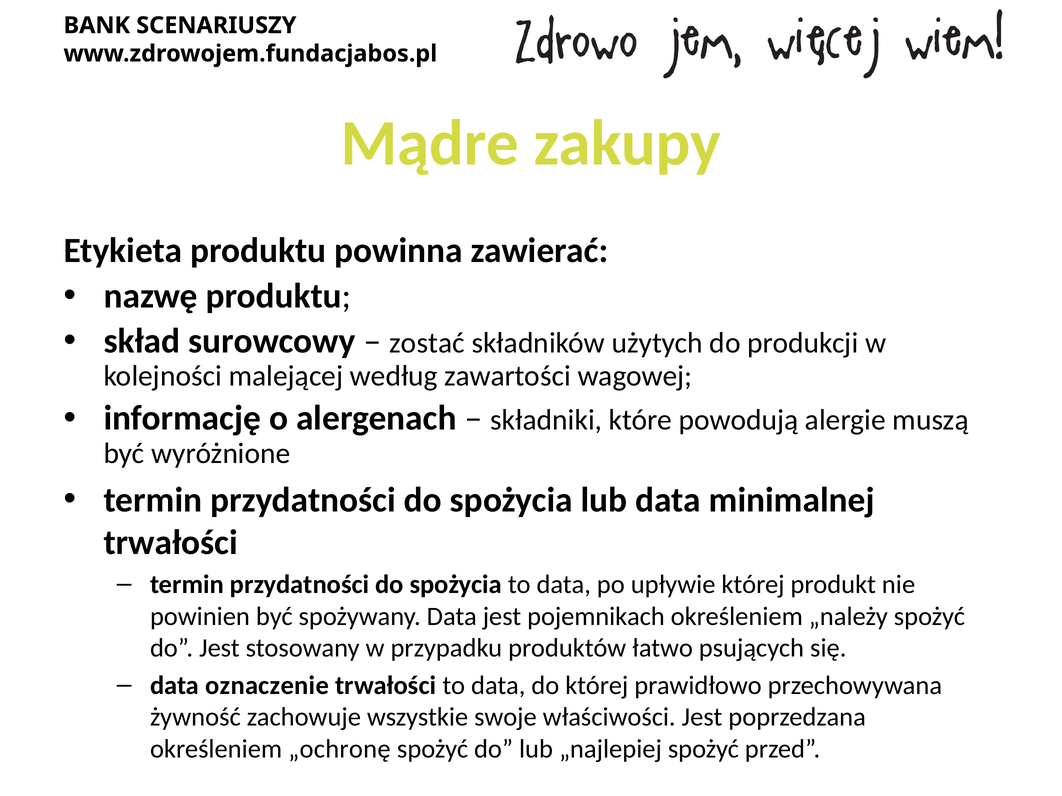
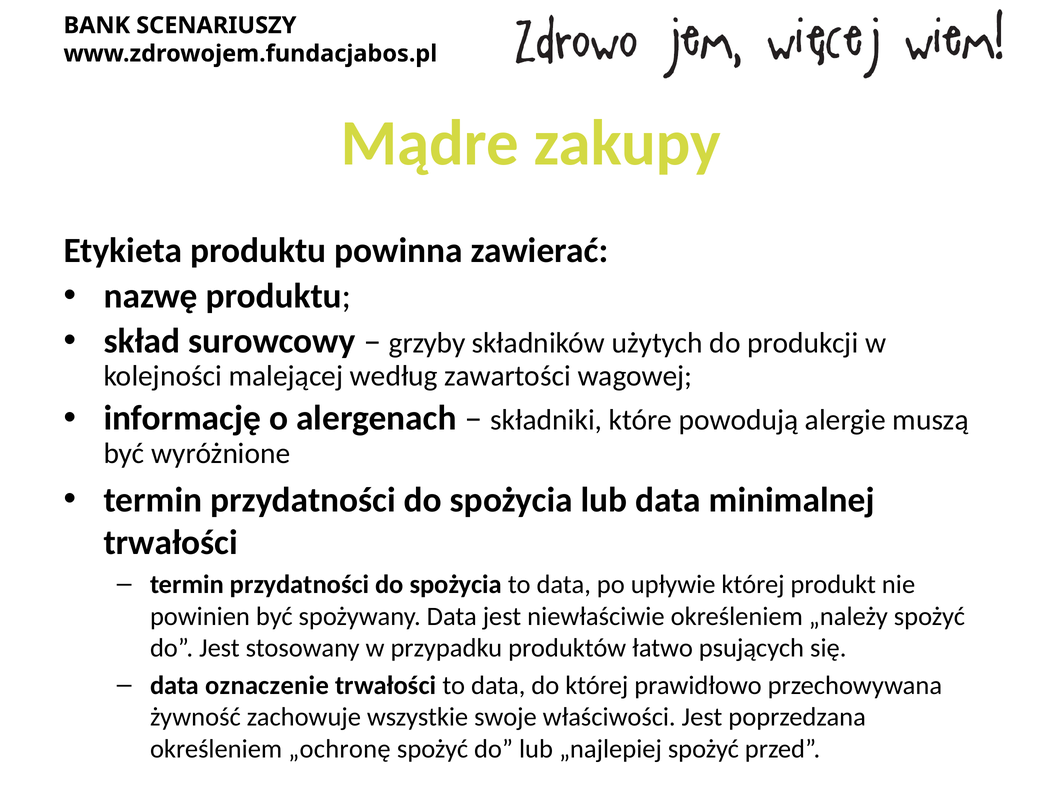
zostać: zostać -> grzyby (427, 343)
pojemnikach: pojemnikach -> niewłaściwie (596, 617)
